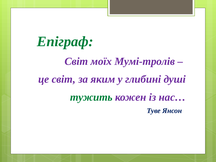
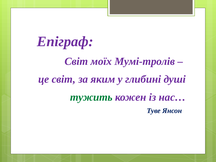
Епіграф colour: green -> purple (65, 42)
